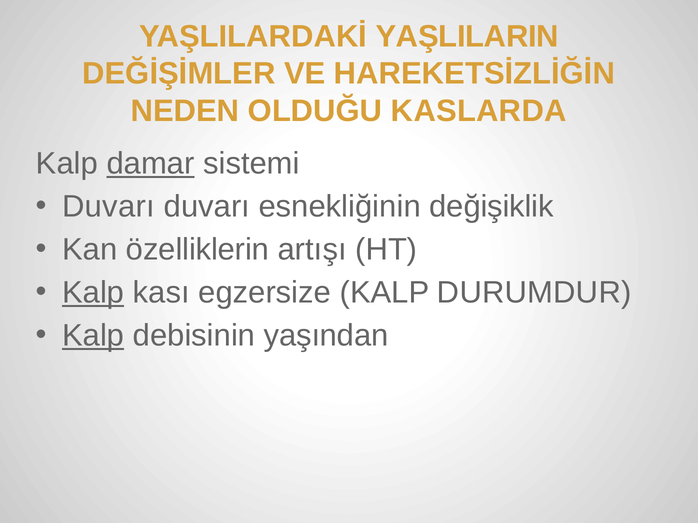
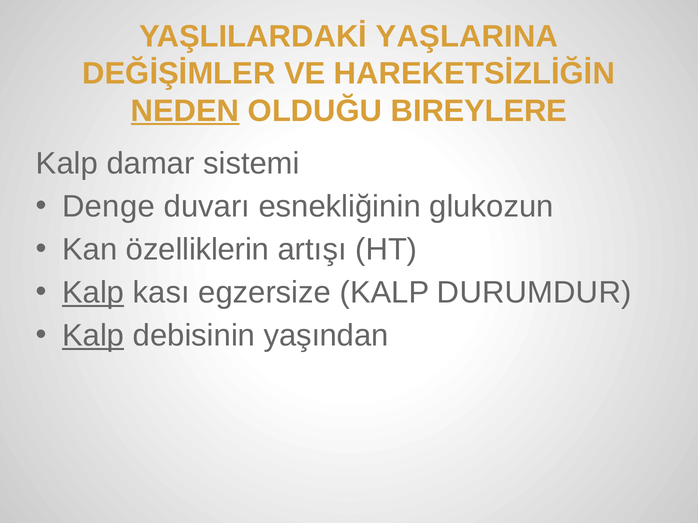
YAŞLILARIN: YAŞLILARIN -> YAŞLARINA (467, 36)
NEDEN underline: none -> present (185, 111)
KASLARDA: KASLARDA -> BIREYLERE (479, 111)
damar underline: present -> none (151, 164)
Duvarı: Duvarı -> Denge (109, 207)
değişiklik: değişiklik -> glukozun (491, 207)
